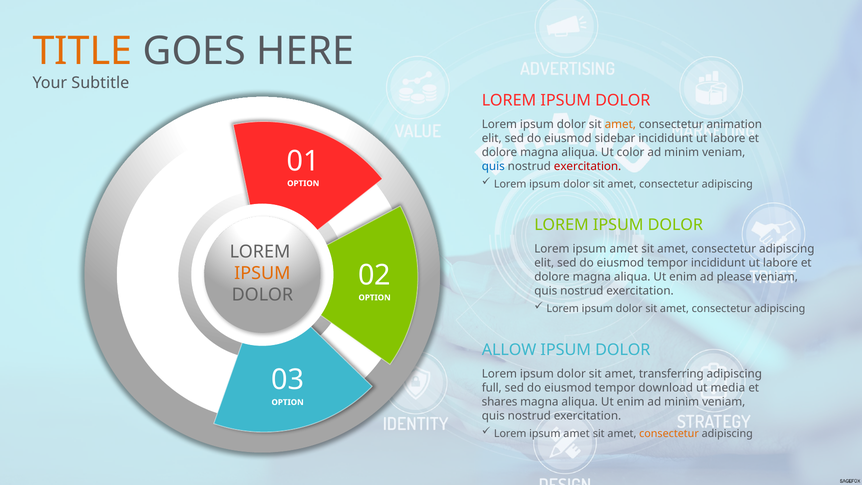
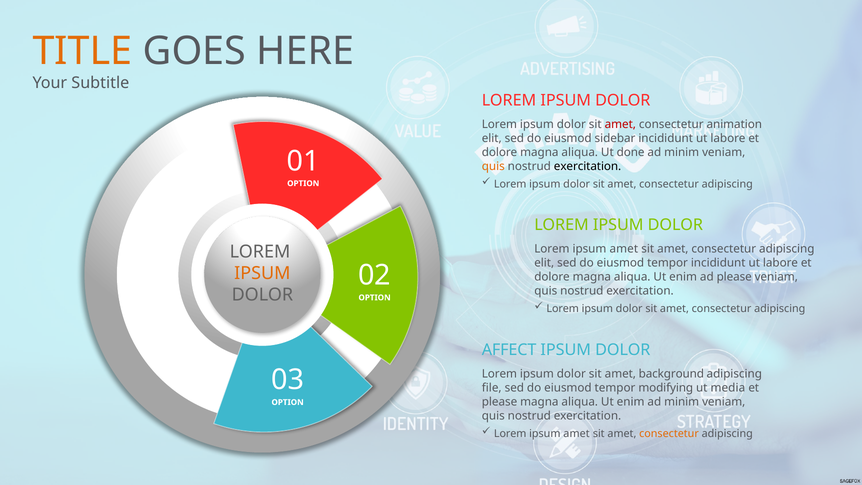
amet colour: orange -> red (620, 124)
color: color -> done (631, 152)
quis colour: blue -> orange (493, 166)
exercitation colour: red -> black (588, 166)
ALLOW: ALLOW -> AFFECT (509, 350)
transferring: transferring -> background (671, 374)
full: full -> file (492, 388)
download: download -> modifying (666, 388)
shares: shares -> please (500, 402)
